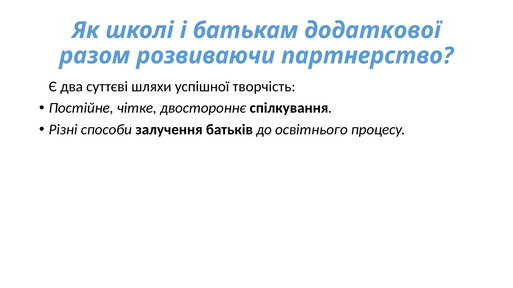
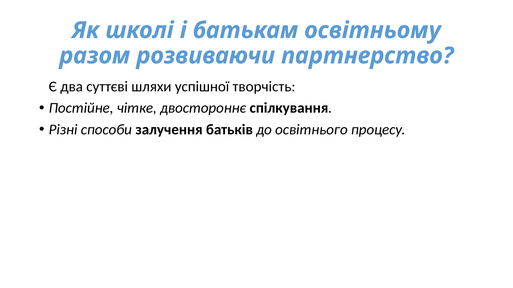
додаткової: додаткової -> освітньому (373, 30)
